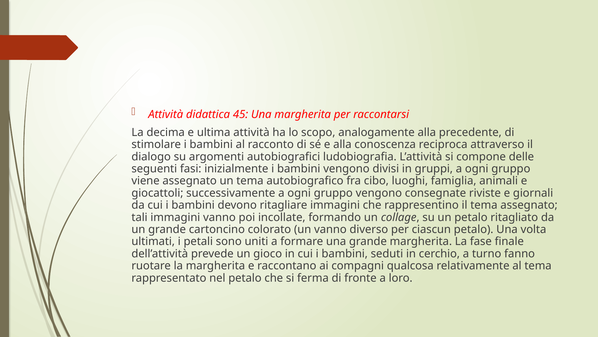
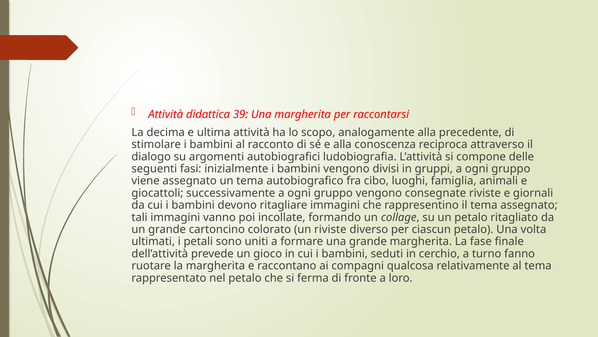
45: 45 -> 39 (241, 114)
un vanno: vanno -> riviste (330, 229)
